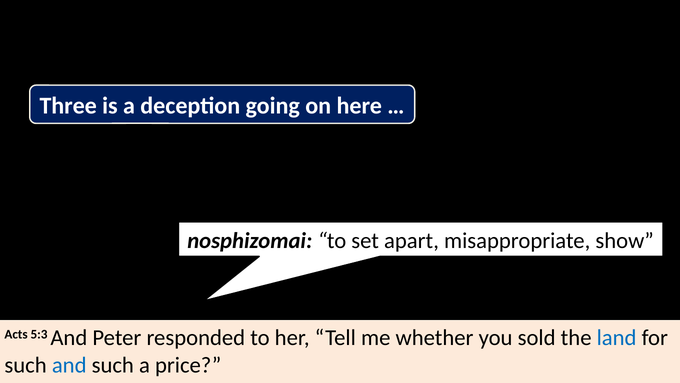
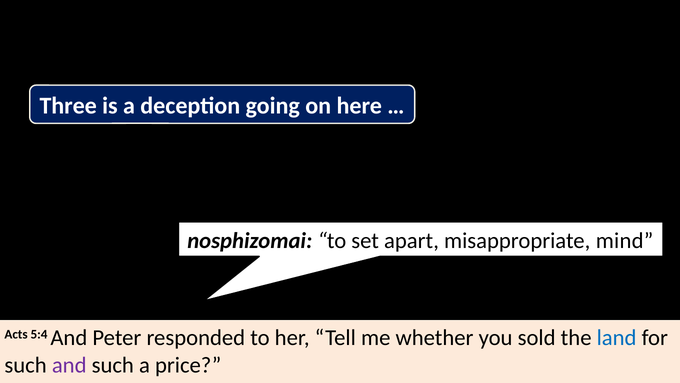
show: show -> mind (625, 240)
5:3: 5:3 -> 5:4 (39, 334)
and colour: blue -> purple (69, 365)
